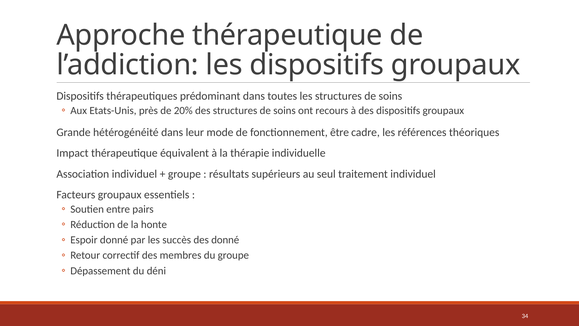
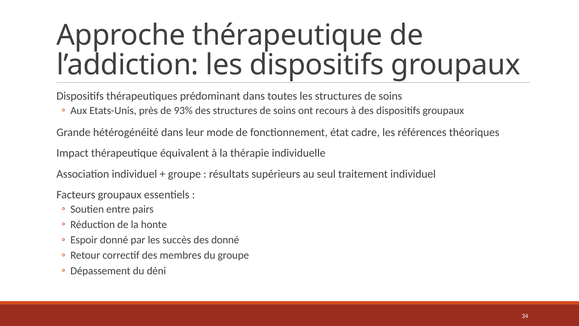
20%: 20% -> 93% (183, 110)
être: être -> état (340, 132)
